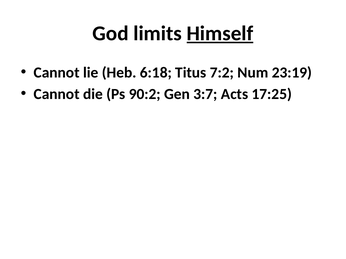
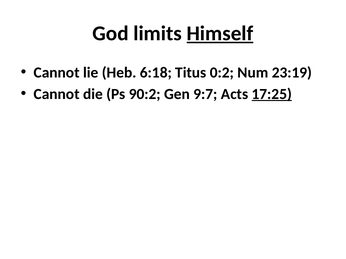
7:2: 7:2 -> 0:2 (222, 73)
3:7: 3:7 -> 9:7 (205, 94)
17:25 underline: none -> present (272, 94)
